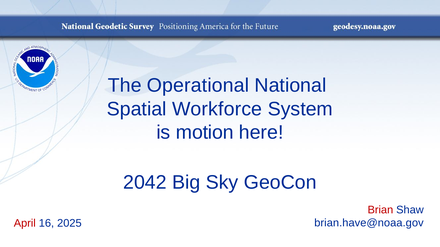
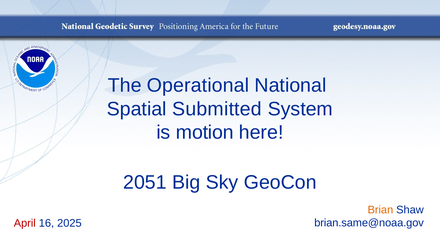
Workforce: Workforce -> Submitted (217, 109)
2042: 2042 -> 2051 (145, 183)
Brian colour: red -> orange (380, 210)
brian.have@noaa.gov: brian.have@noaa.gov -> brian.same@noaa.gov (369, 223)
